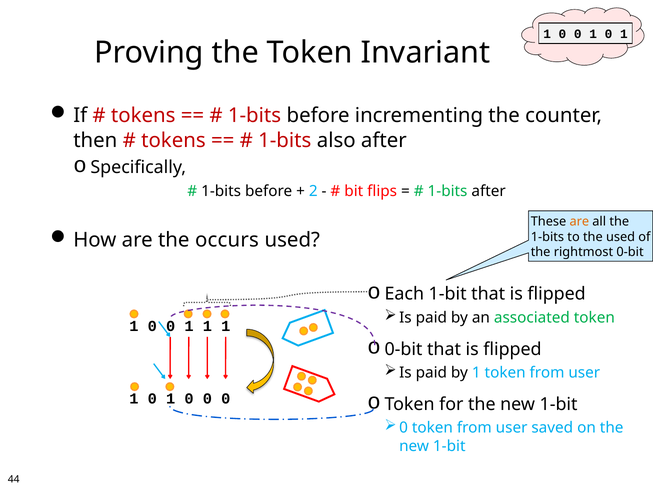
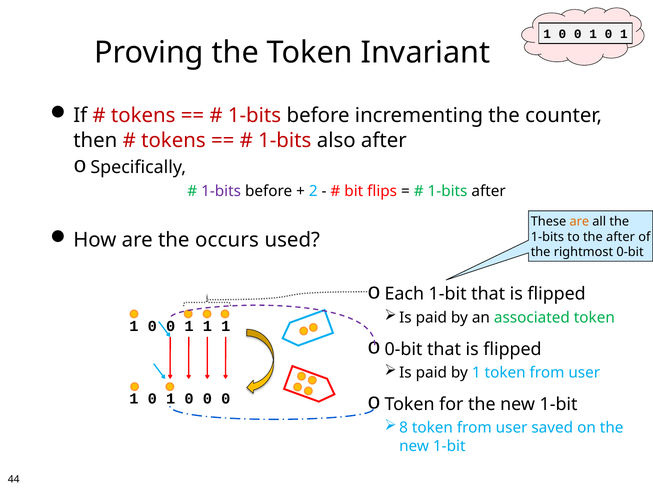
1-bits colour: black -> purple (221, 191)
the used: used -> after (620, 237)
0: 0 -> 8 (404, 428)
